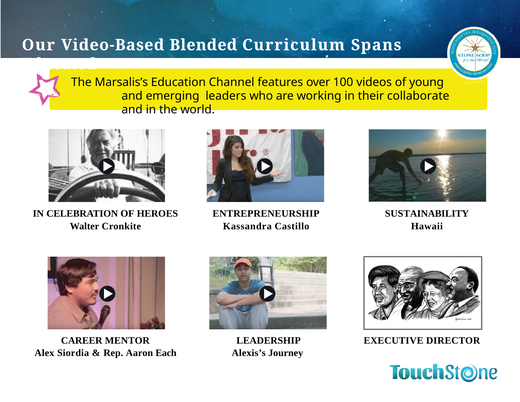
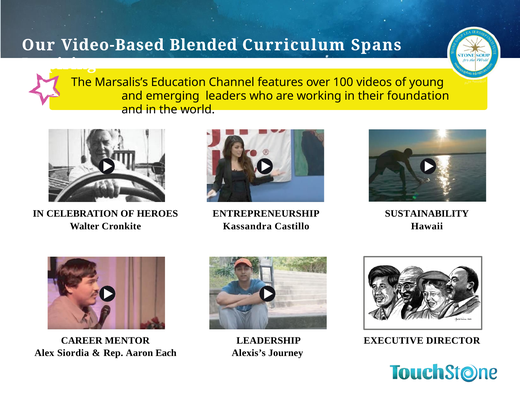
Educated: Educated -> Inspiring (59, 64)
collaborate: collaborate -> foundation (418, 96)
